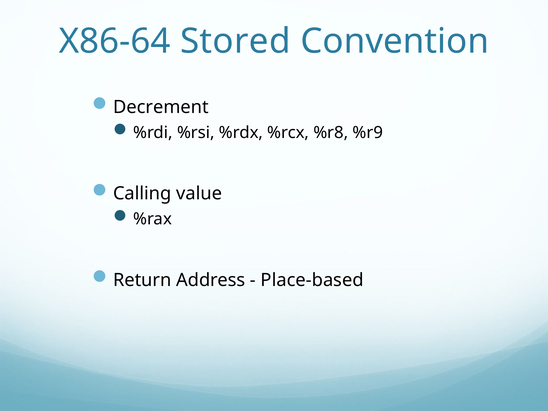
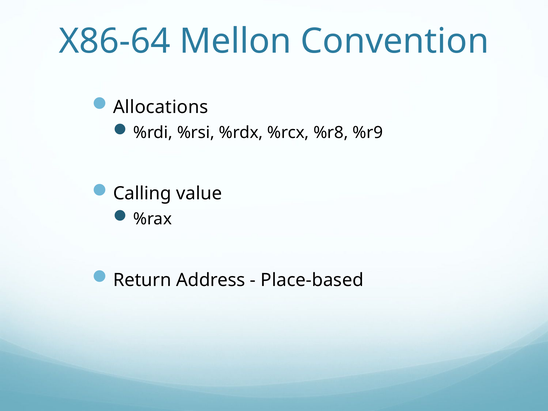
Stored: Stored -> Mellon (236, 41)
Decrement: Decrement -> Allocations (161, 107)
